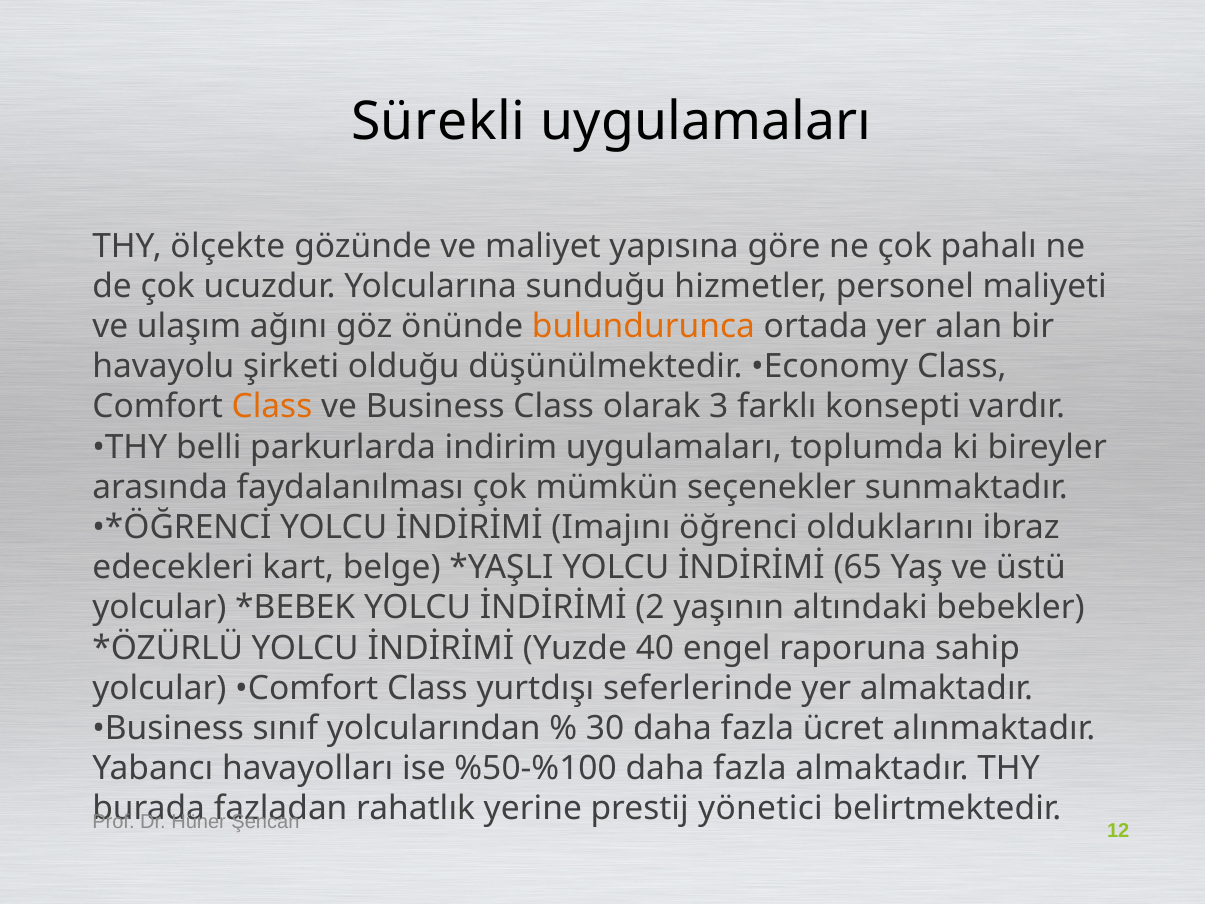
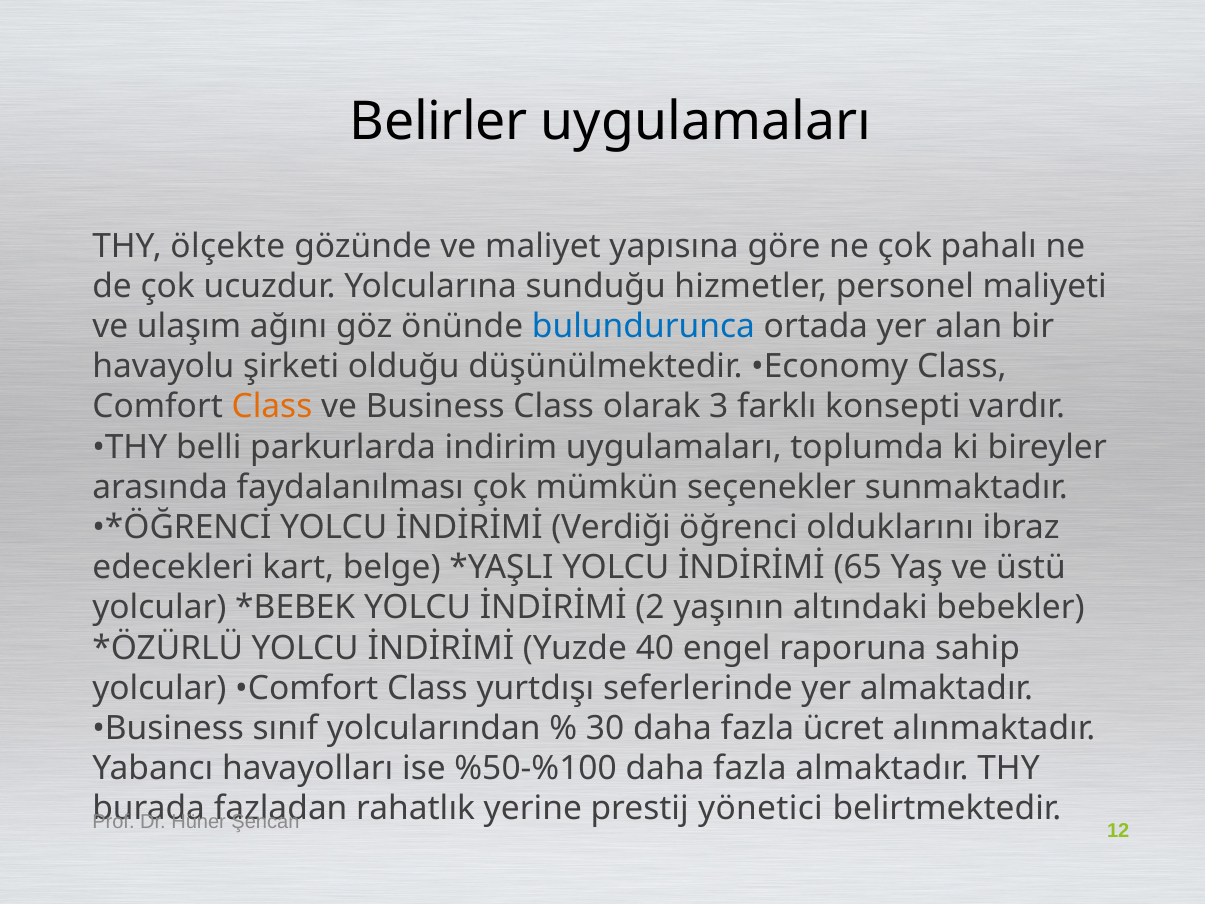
Sürekli: Sürekli -> Belirler (439, 122)
bulundurunca colour: orange -> blue (643, 326)
Imajını: Imajını -> Verdiği (611, 527)
